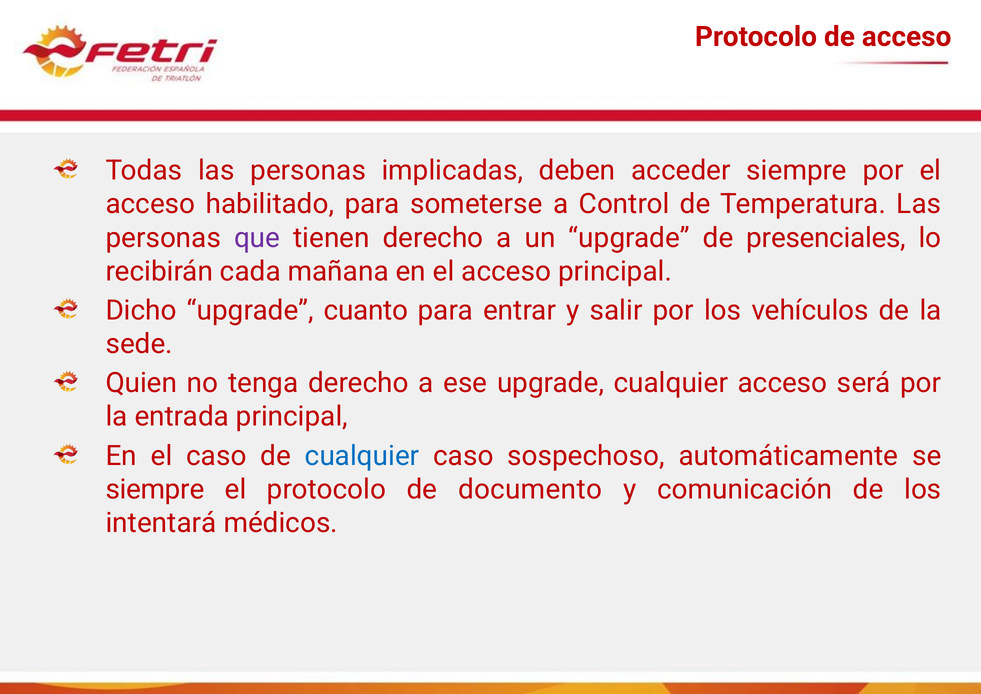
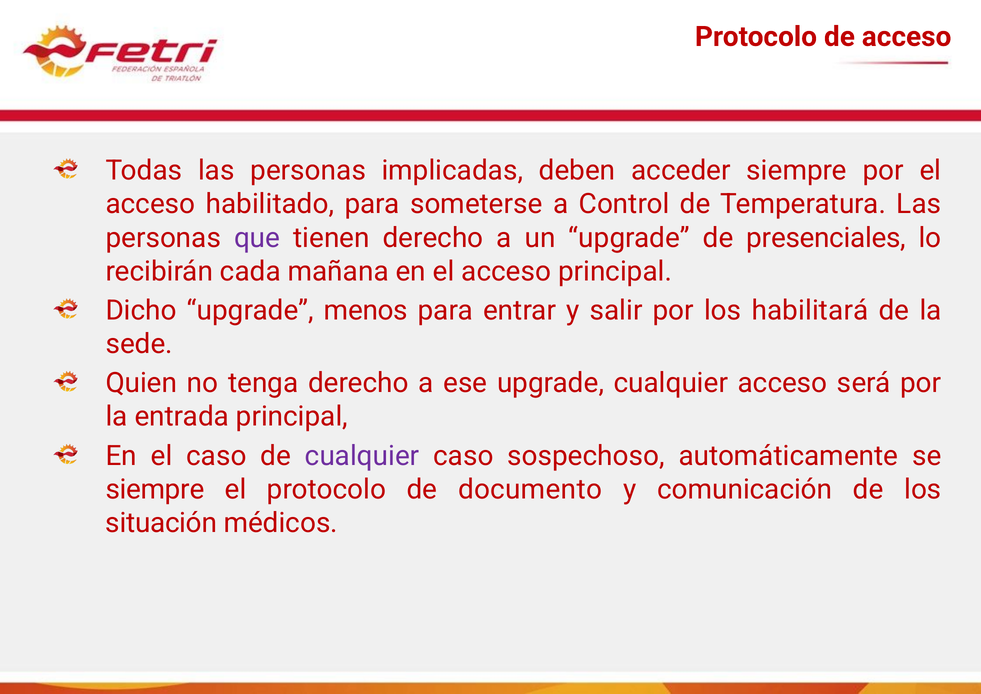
cuanto: cuanto -> menos (366, 311)
vehículos: vehículos -> habilitará (810, 311)
cualquier colour: blue -> purple (362, 456)
intentará: intentará -> situación (161, 523)
